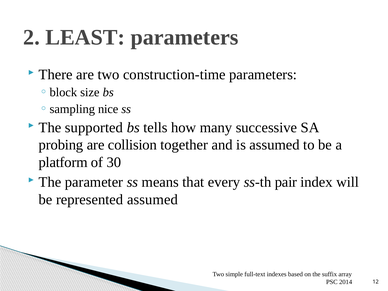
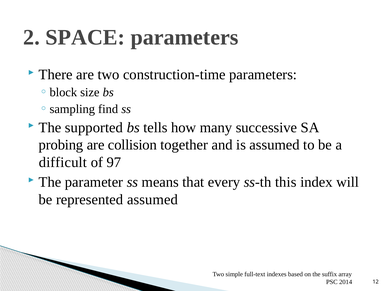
LEAST: LEAST -> SPACE (85, 37)
nice: nice -> find (108, 109)
platform: platform -> difficult (63, 162)
30: 30 -> 97 (114, 162)
pair: pair -> this (286, 182)
